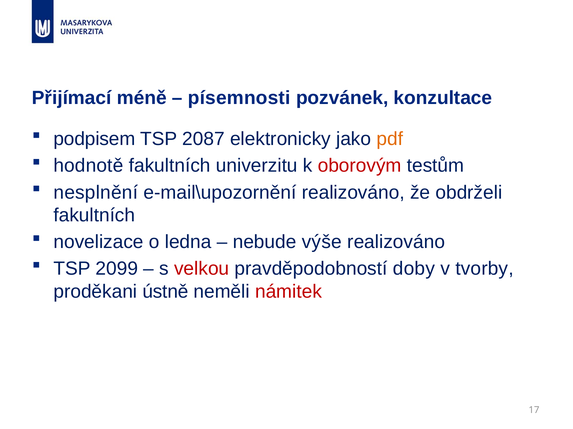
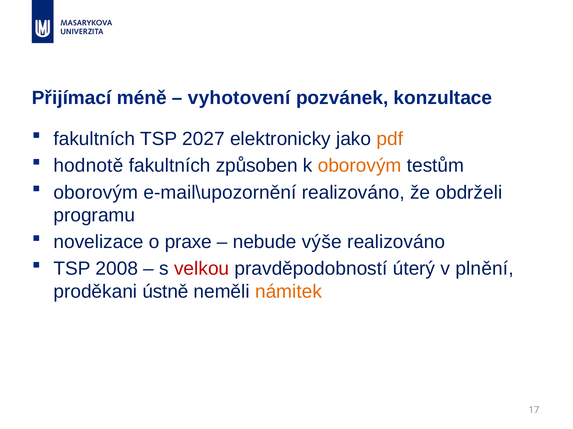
písemnosti: písemnosti -> vyhotovení (239, 98)
podpisem: podpisem -> fakultních (94, 139)
2087: 2087 -> 2027 (204, 139)
univerzitu: univerzitu -> způsoben (257, 166)
oborovým colour: red -> orange (360, 166)
nesplnění: nesplnění -> oborovým (96, 193)
fakultních: fakultních -> programu (94, 216)
ledna: ledna -> praxe (188, 242)
2099: 2099 -> 2008 (117, 269)
doby: doby -> úterý (414, 269)
tvorby: tvorby -> plnění (485, 269)
námitek colour: red -> orange (288, 292)
